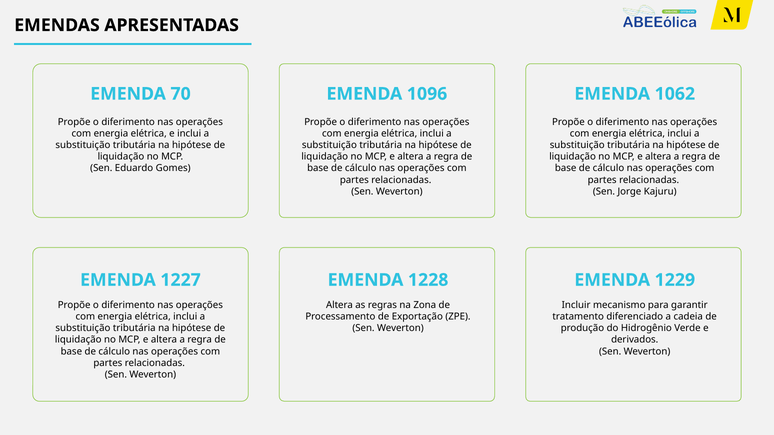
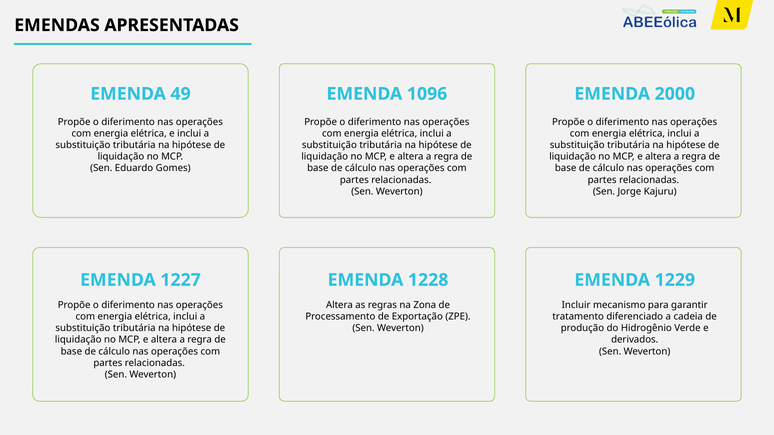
70: 70 -> 49 (181, 94)
1062: 1062 -> 2000 (675, 94)
